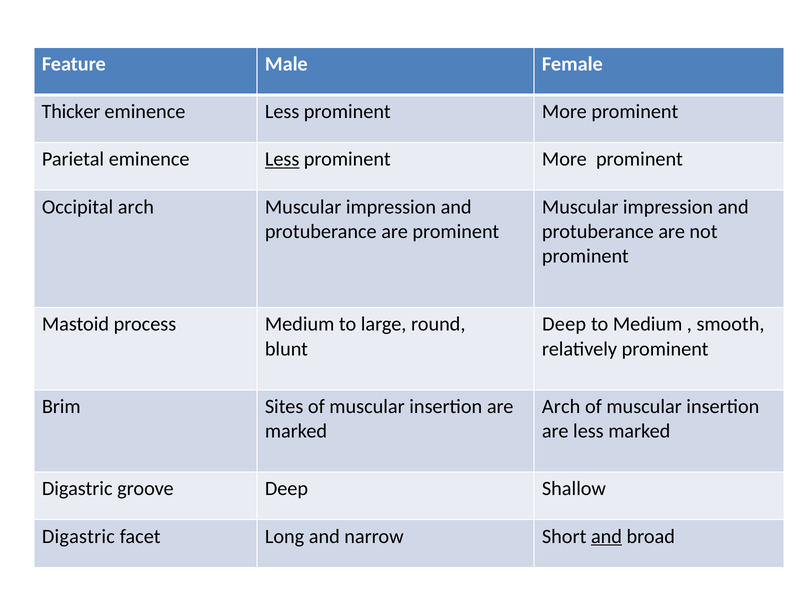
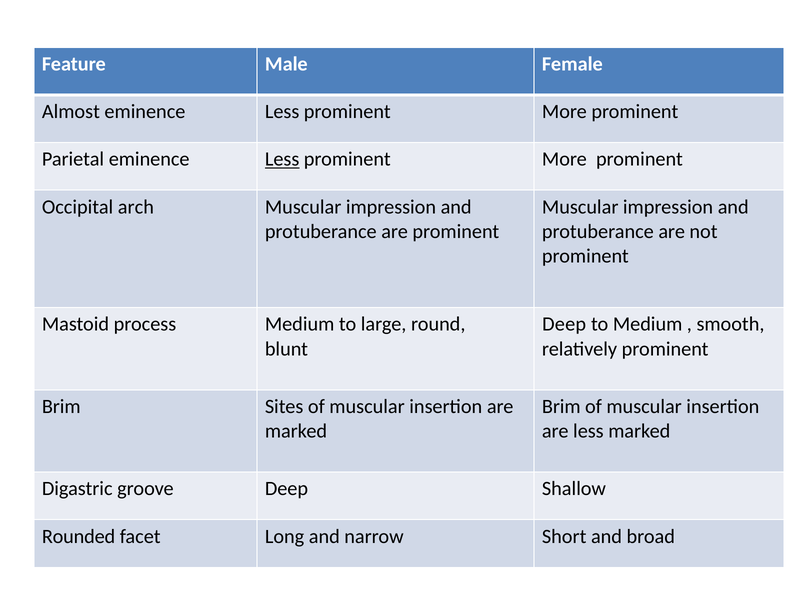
Thicker: Thicker -> Almost (71, 112)
Arch: Arch -> Brim (561, 407)
Digastric: Digastric -> Rounded (79, 537)
and underline: present -> none (606, 537)
